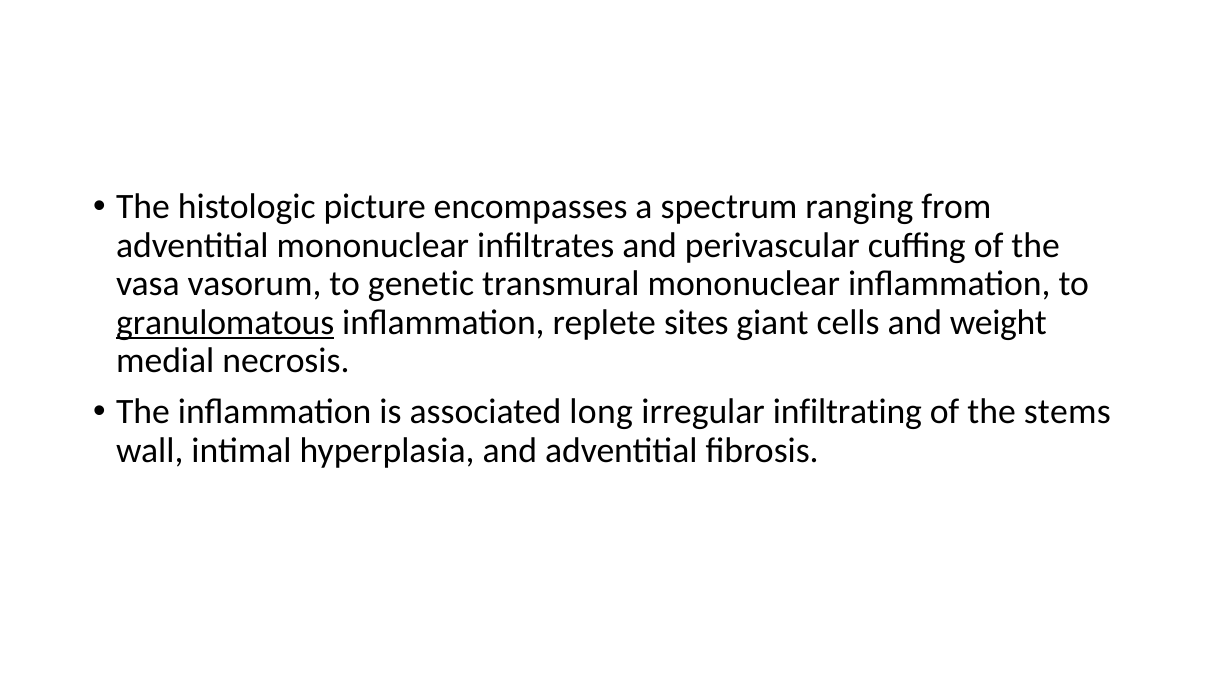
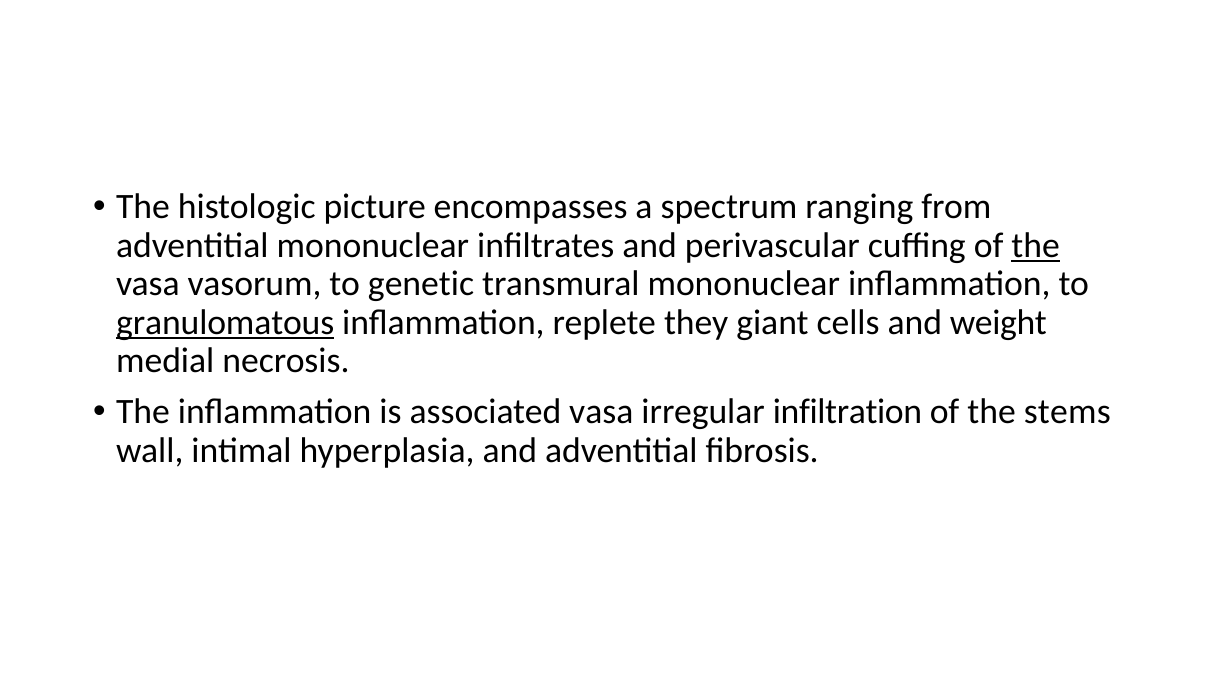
the underline: none -> present (1036, 245)
sites: sites -> they (696, 322)
associated long: long -> vasa (601, 412)
infiltrating: infiltrating -> infiltration (847, 412)
